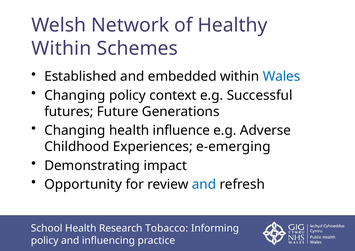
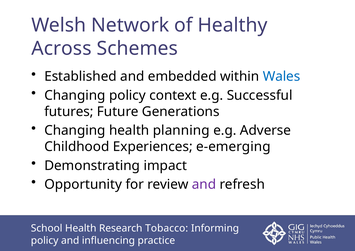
Within: Within -> Across (61, 48)
influence: influence -> planning (181, 131)
and colour: blue -> purple (204, 185)
